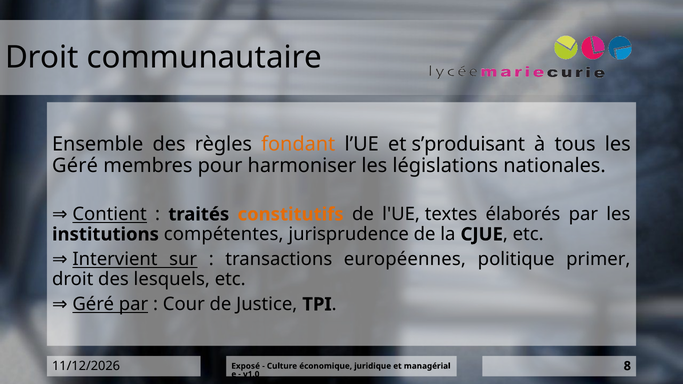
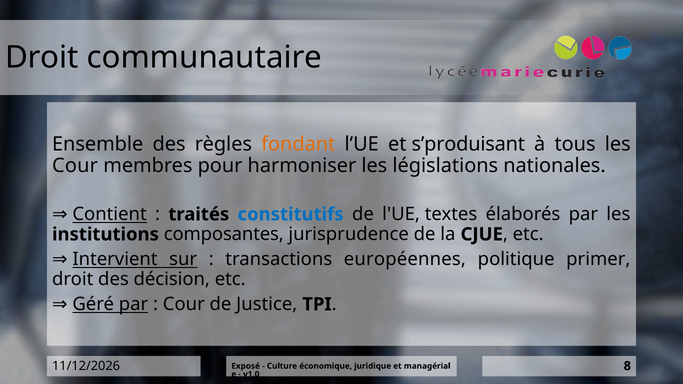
Géré: Géré -> Cour (75, 166)
constitutifs colour: orange -> blue (291, 214)
compétentes: compétentes -> composantes (224, 234)
lesquels: lesquels -> décision (172, 279)
